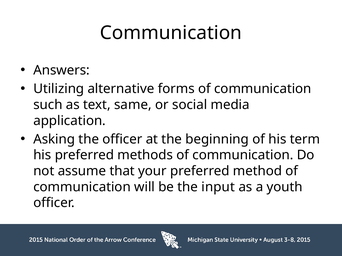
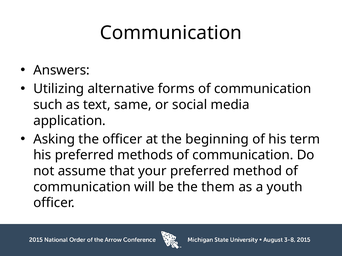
input: input -> them (218, 187)
